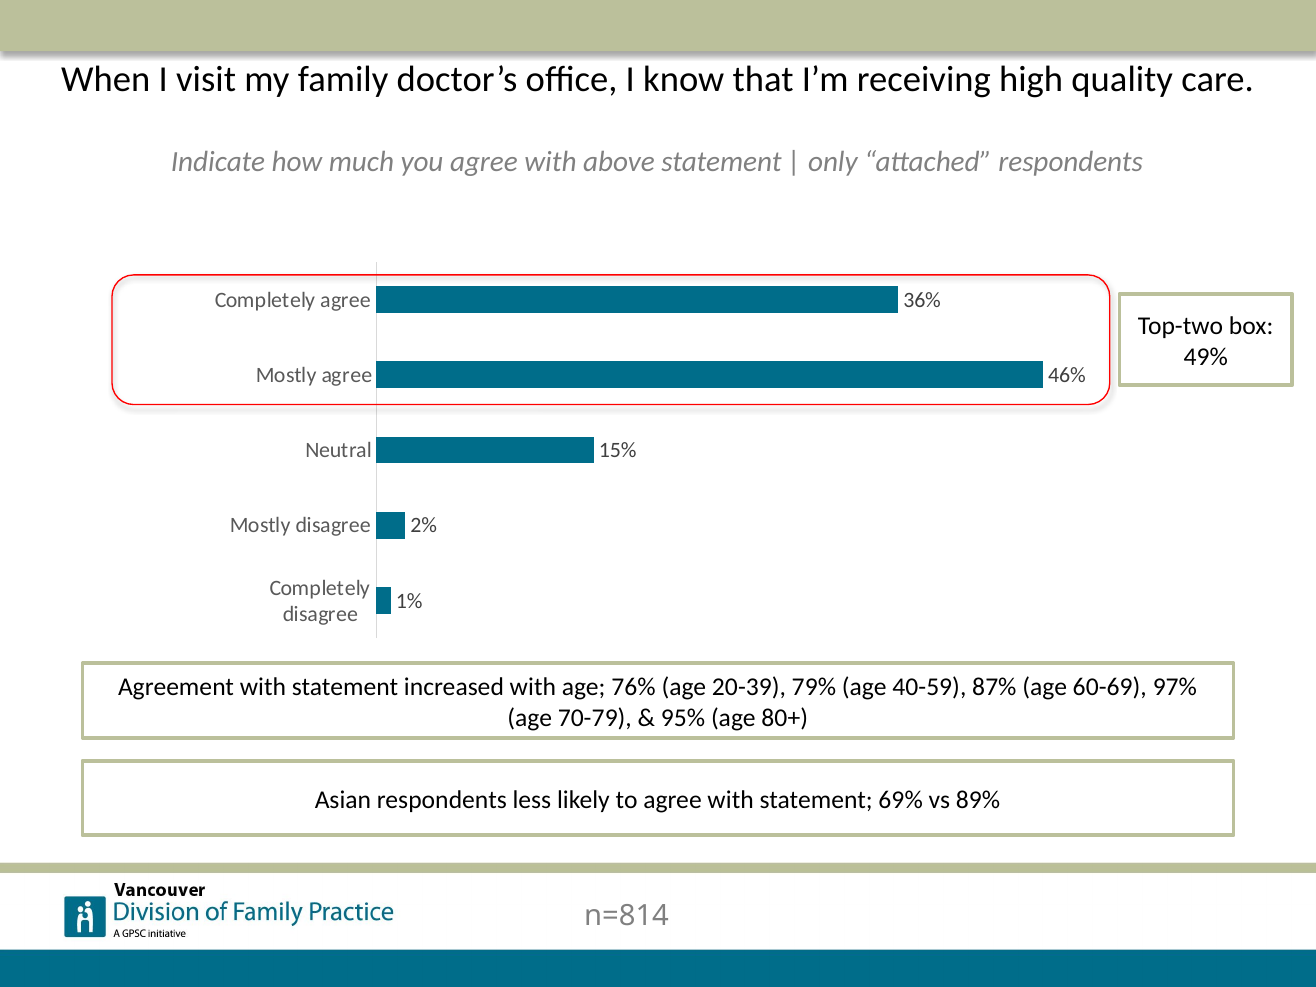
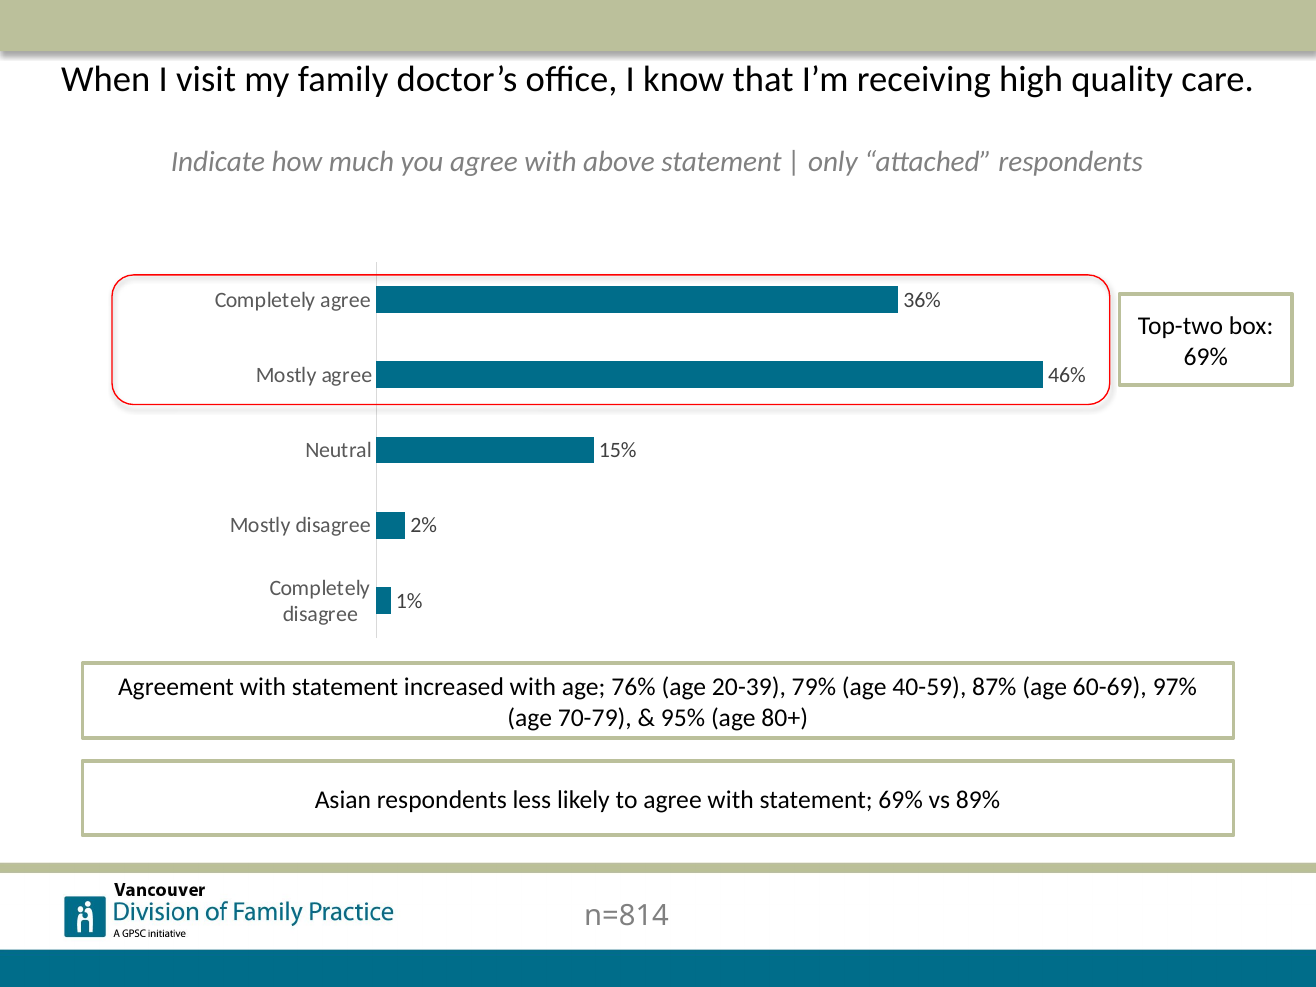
49%: 49% -> 69% (1206, 357)
